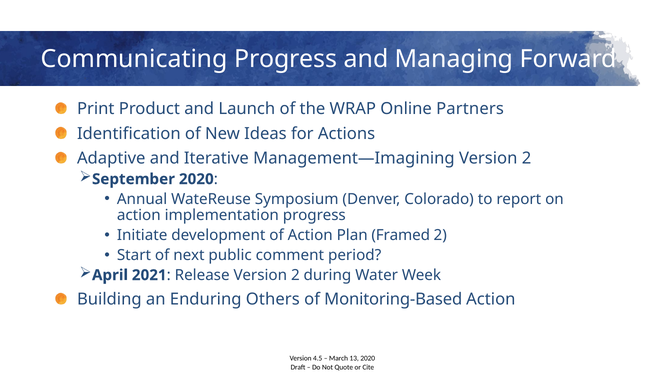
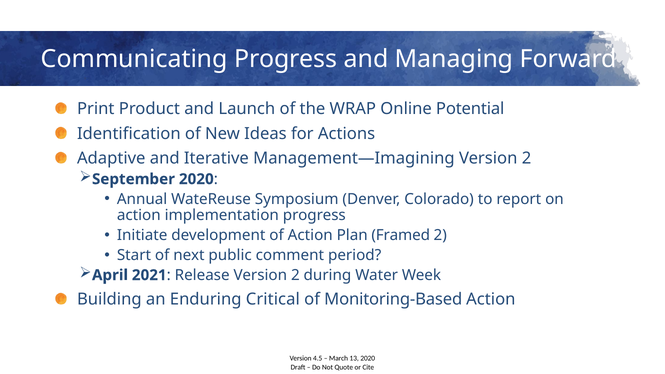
Partners: Partners -> Potential (470, 109)
Others: Others -> Critical (273, 299)
